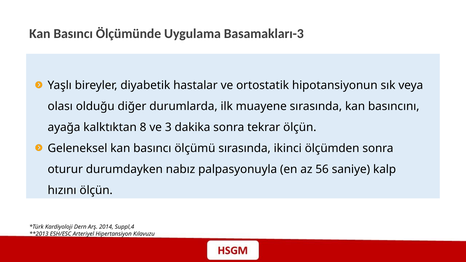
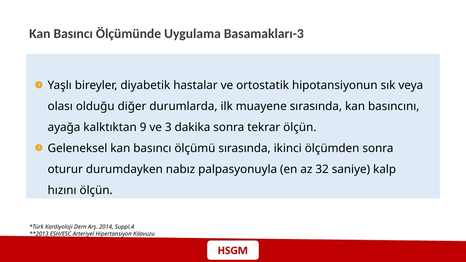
8: 8 -> 9 (143, 127)
56: 56 -> 32 (322, 169)
